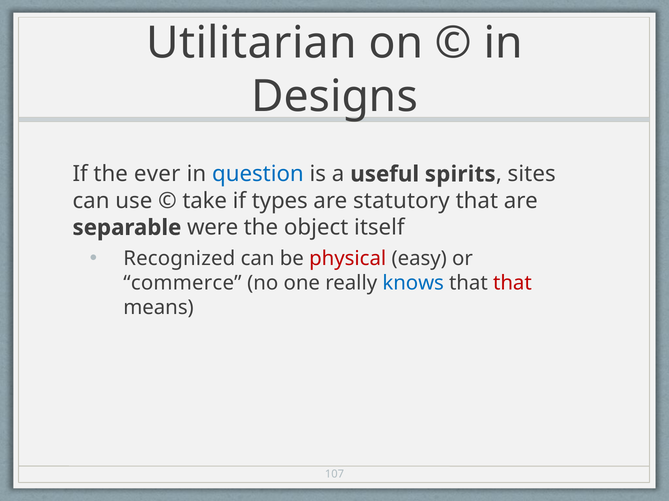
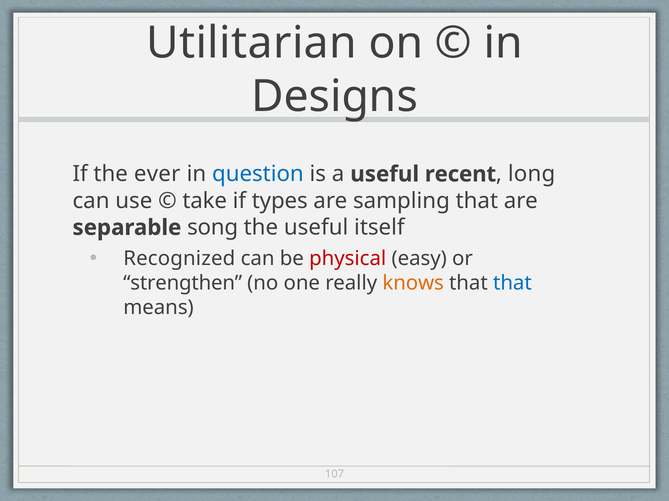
spirits: spirits -> recent (460, 174)
sites: sites -> long (532, 174)
statutory: statutory -> sampling (401, 201)
were: were -> song (213, 228)
the object: object -> useful (316, 228)
commerce: commerce -> strengthen (183, 284)
knows colour: blue -> orange (413, 284)
that colour: red -> blue (512, 284)
